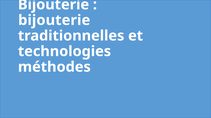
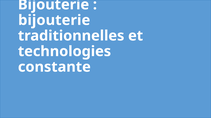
méthodes: méthodes -> constante (54, 67)
